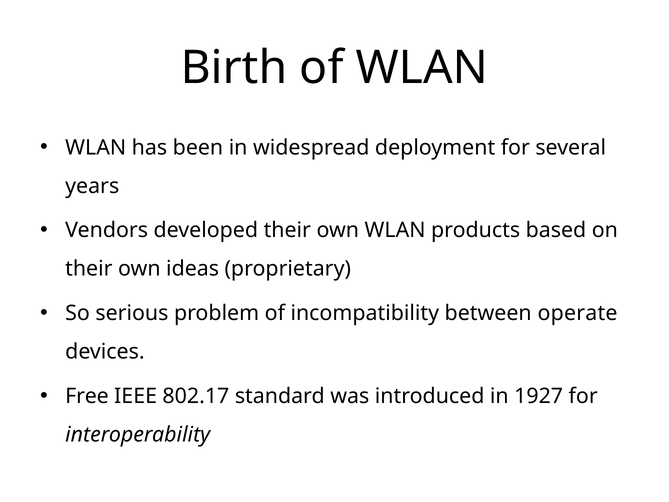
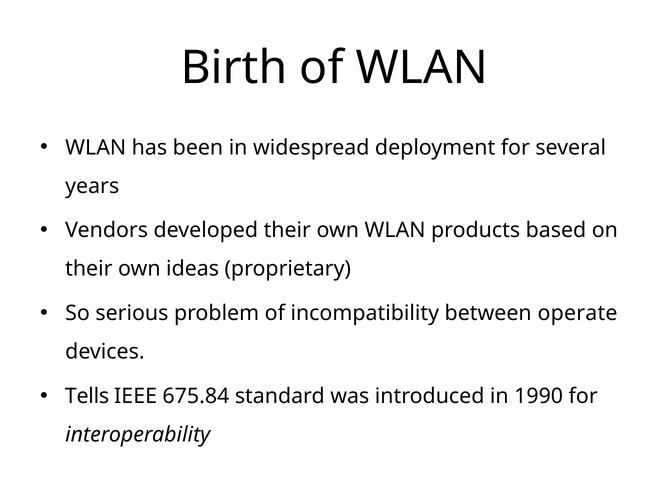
Free: Free -> Tells (87, 396)
802.17: 802.17 -> 675.84 (196, 396)
1927: 1927 -> 1990 (539, 396)
